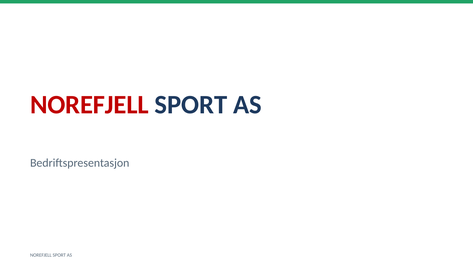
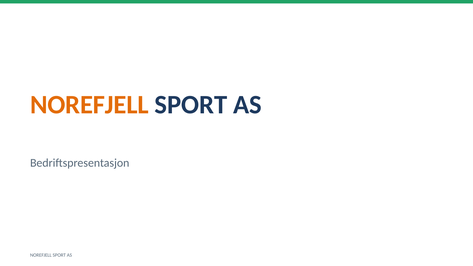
NOREFJELL colour: red -> orange (89, 105)
